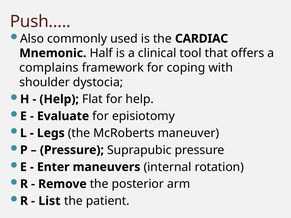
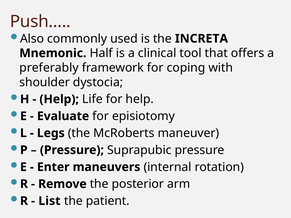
CARDIAC: CARDIAC -> INCRETA (201, 39)
complains: complains -> preferably (49, 68)
Flat: Flat -> Life (92, 99)
